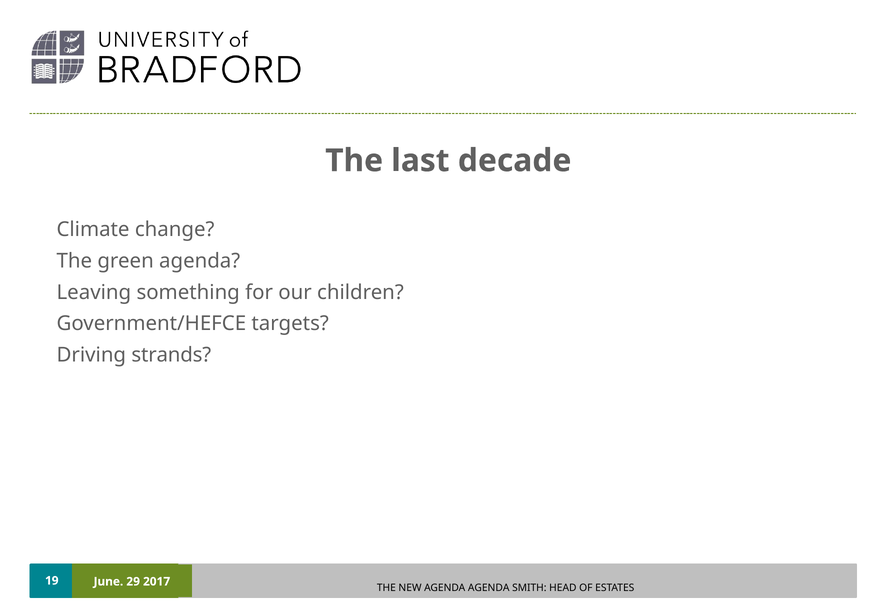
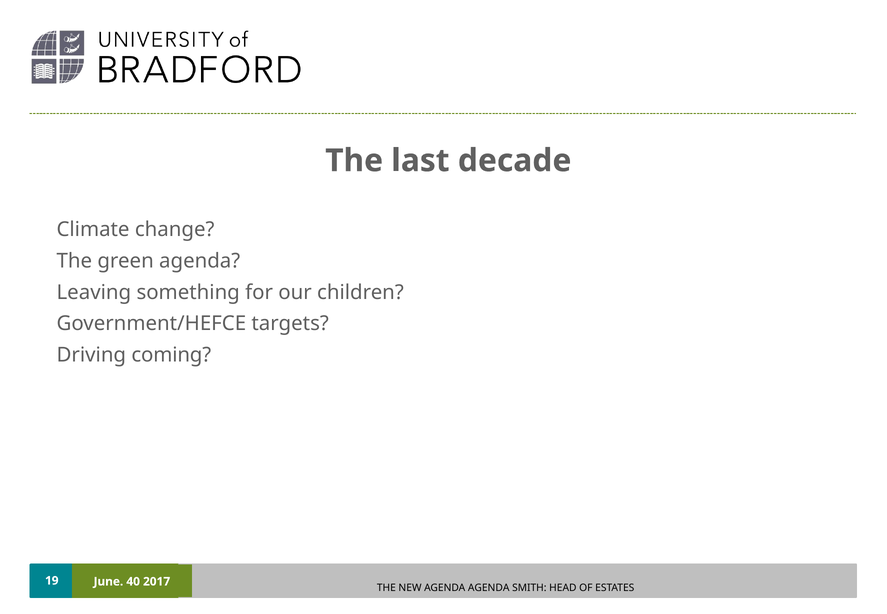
strands: strands -> coming (171, 355)
29: 29 -> 40 (133, 582)
